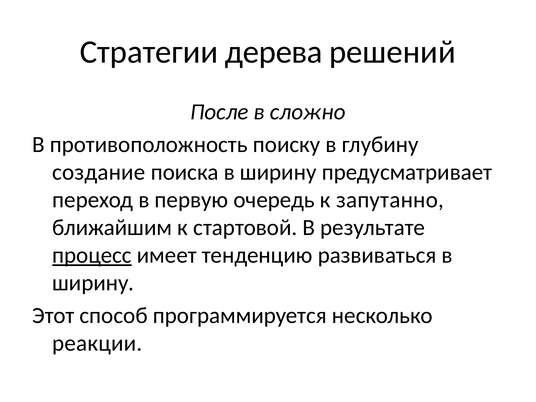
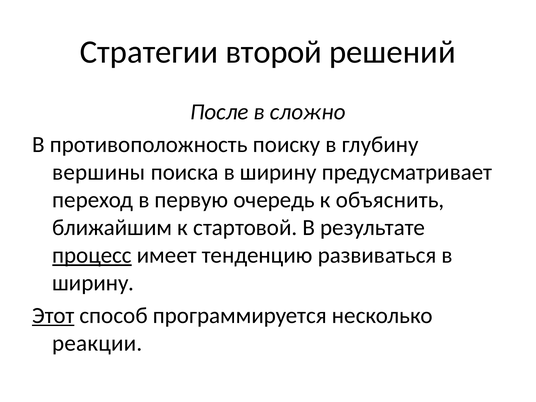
дерева: дерева -> второй (274, 52)
создание: создание -> вершины (99, 172)
запутанно: запутанно -> объяснить (390, 200)
Этот underline: none -> present (53, 315)
